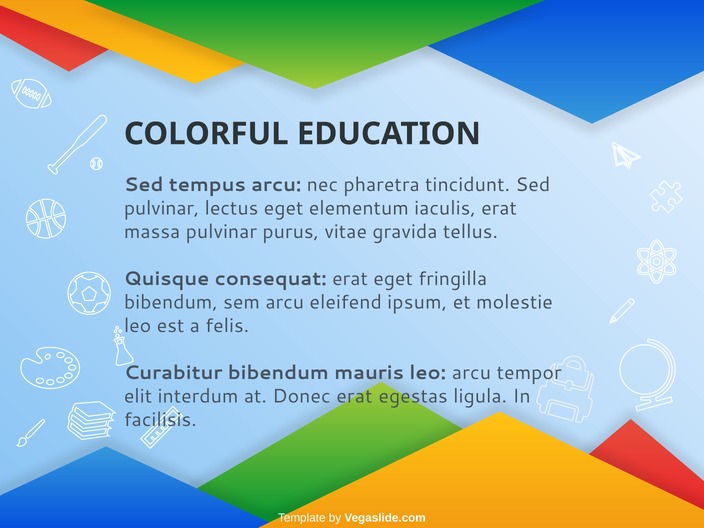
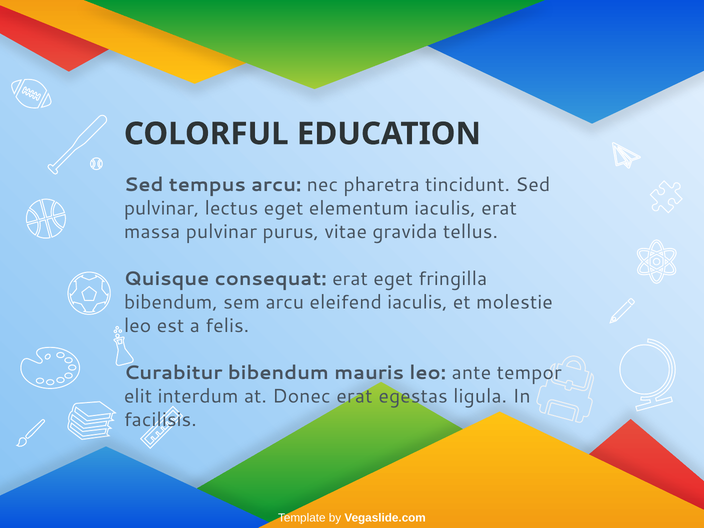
eleifend ipsum: ipsum -> iaculis (417, 302)
leo arcu: arcu -> ante (471, 373)
